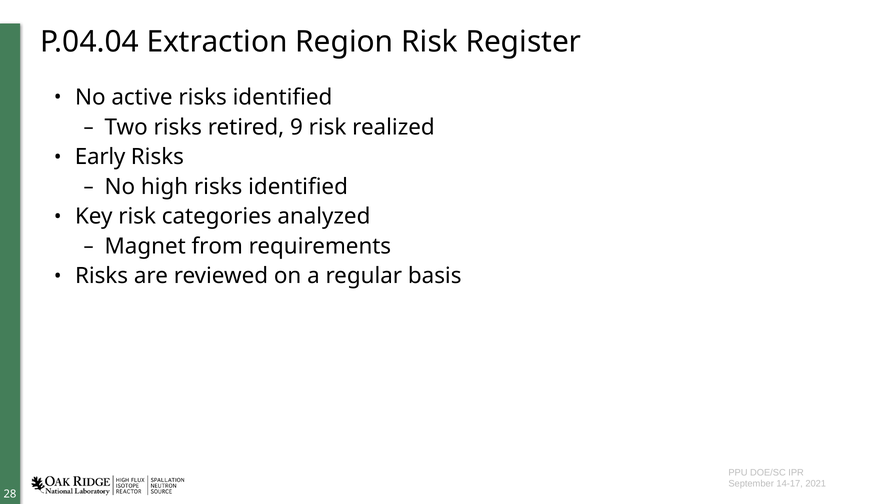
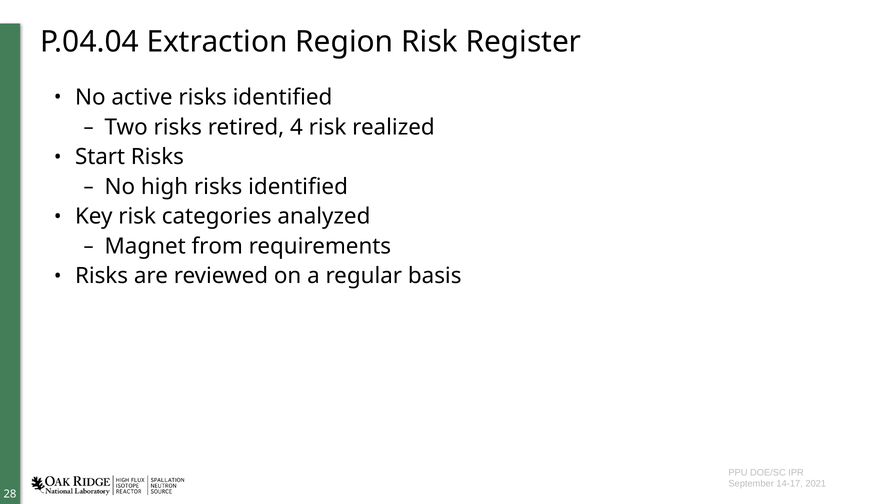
9: 9 -> 4 (296, 127)
Early: Early -> Start (100, 157)
